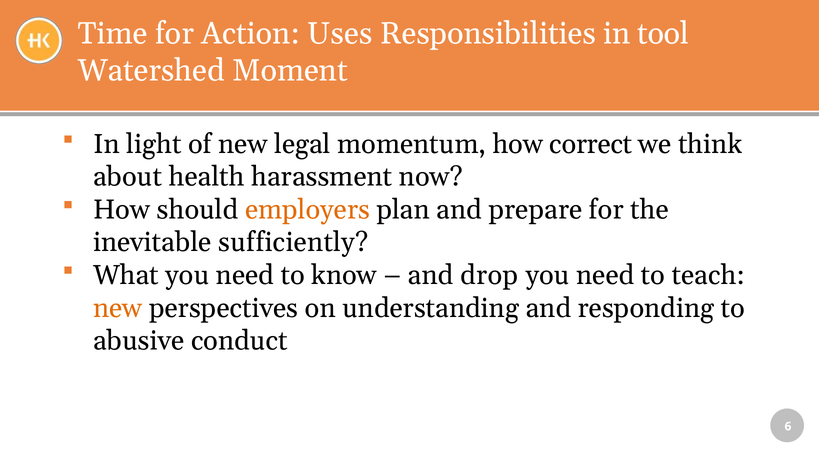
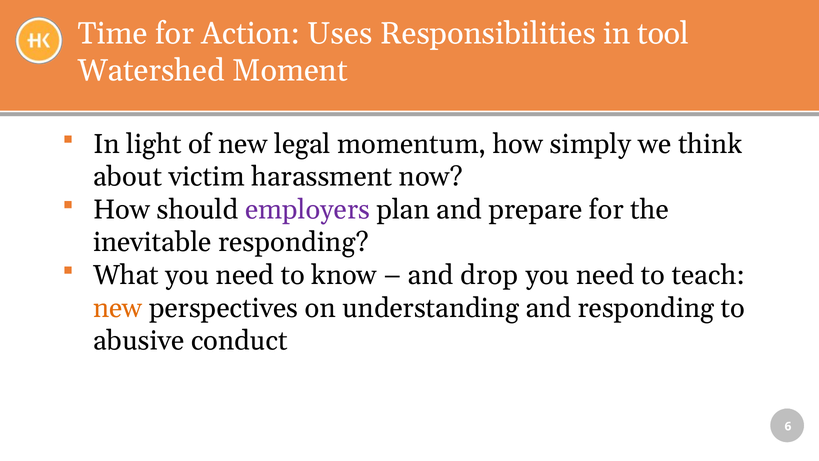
correct: correct -> simply (591, 144)
health: health -> victim (207, 177)
employers colour: orange -> purple (308, 210)
inevitable sufficiently: sufficiently -> responding (293, 242)
